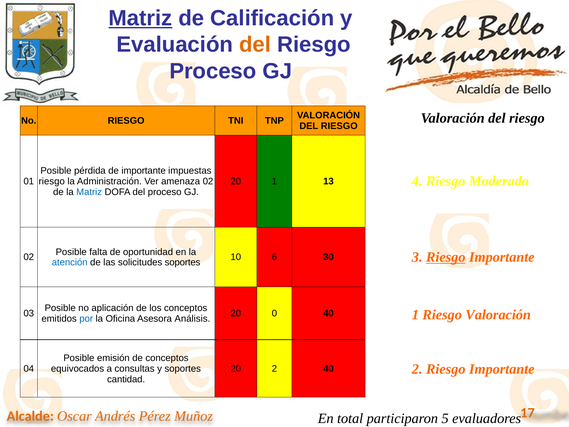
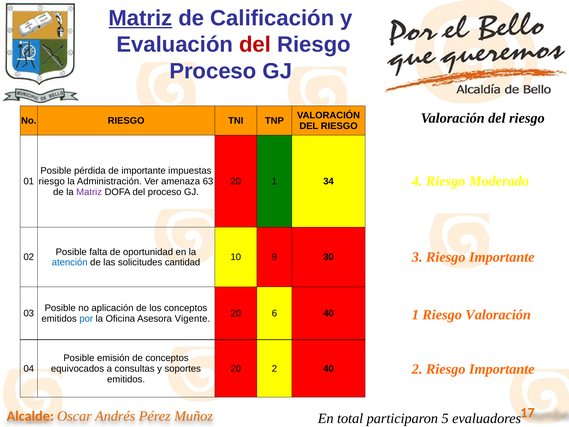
del colour: orange -> red (255, 45)
amenaza 02: 02 -> 63 (208, 181)
13: 13 -> 34 (329, 181)
Matriz colour: blue -> purple (89, 192)
Riesgo underline: present -> none (446, 257)
6: 6 -> 9 (274, 257)
solicitudes soportes: soportes -> cantidad (183, 262)
0: 0 -> 6 (274, 313)
Análisis: Análisis -> Vigente (192, 319)
cantidad: cantidad -> emitidos (126, 379)
